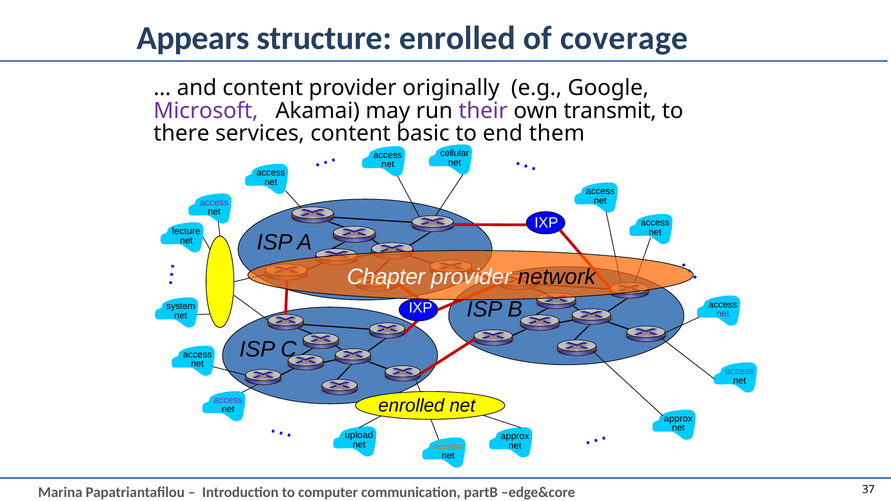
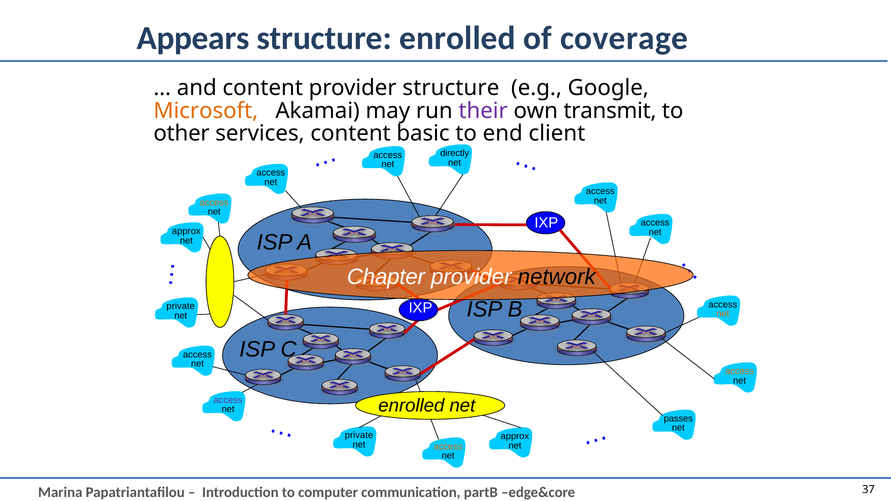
provider originally: originally -> structure (451, 88)
Microsoft colour: purple -> orange (206, 111)
there: there -> other (182, 133)
them: them -> client (557, 133)
cellular: cellular -> directly (455, 153)
access colour: purple -> orange (214, 203)
lecture: lecture -> approx (186, 231)
system: system -> private (181, 306)
net colour: purple -> orange (723, 314)
access colour: blue -> orange (740, 371)
approx: approx -> passes (678, 419)
upload: upload -> private (359, 435)
